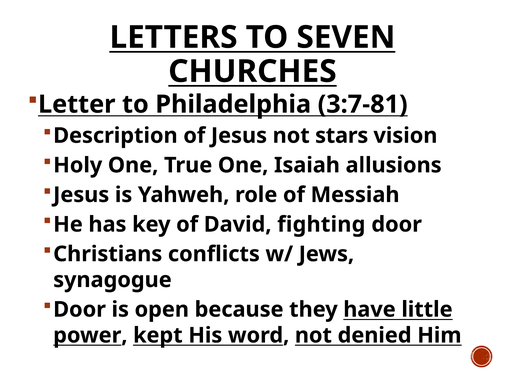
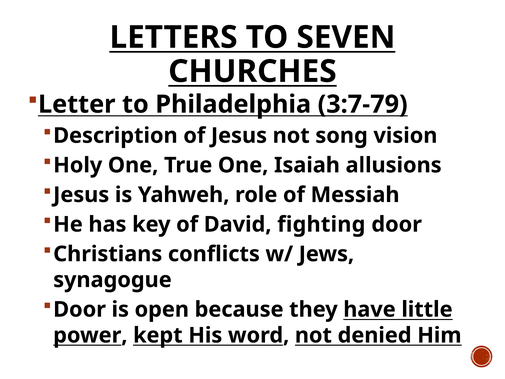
3:7-81: 3:7-81 -> 3:7-79 (363, 104)
stars: stars -> song (342, 136)
